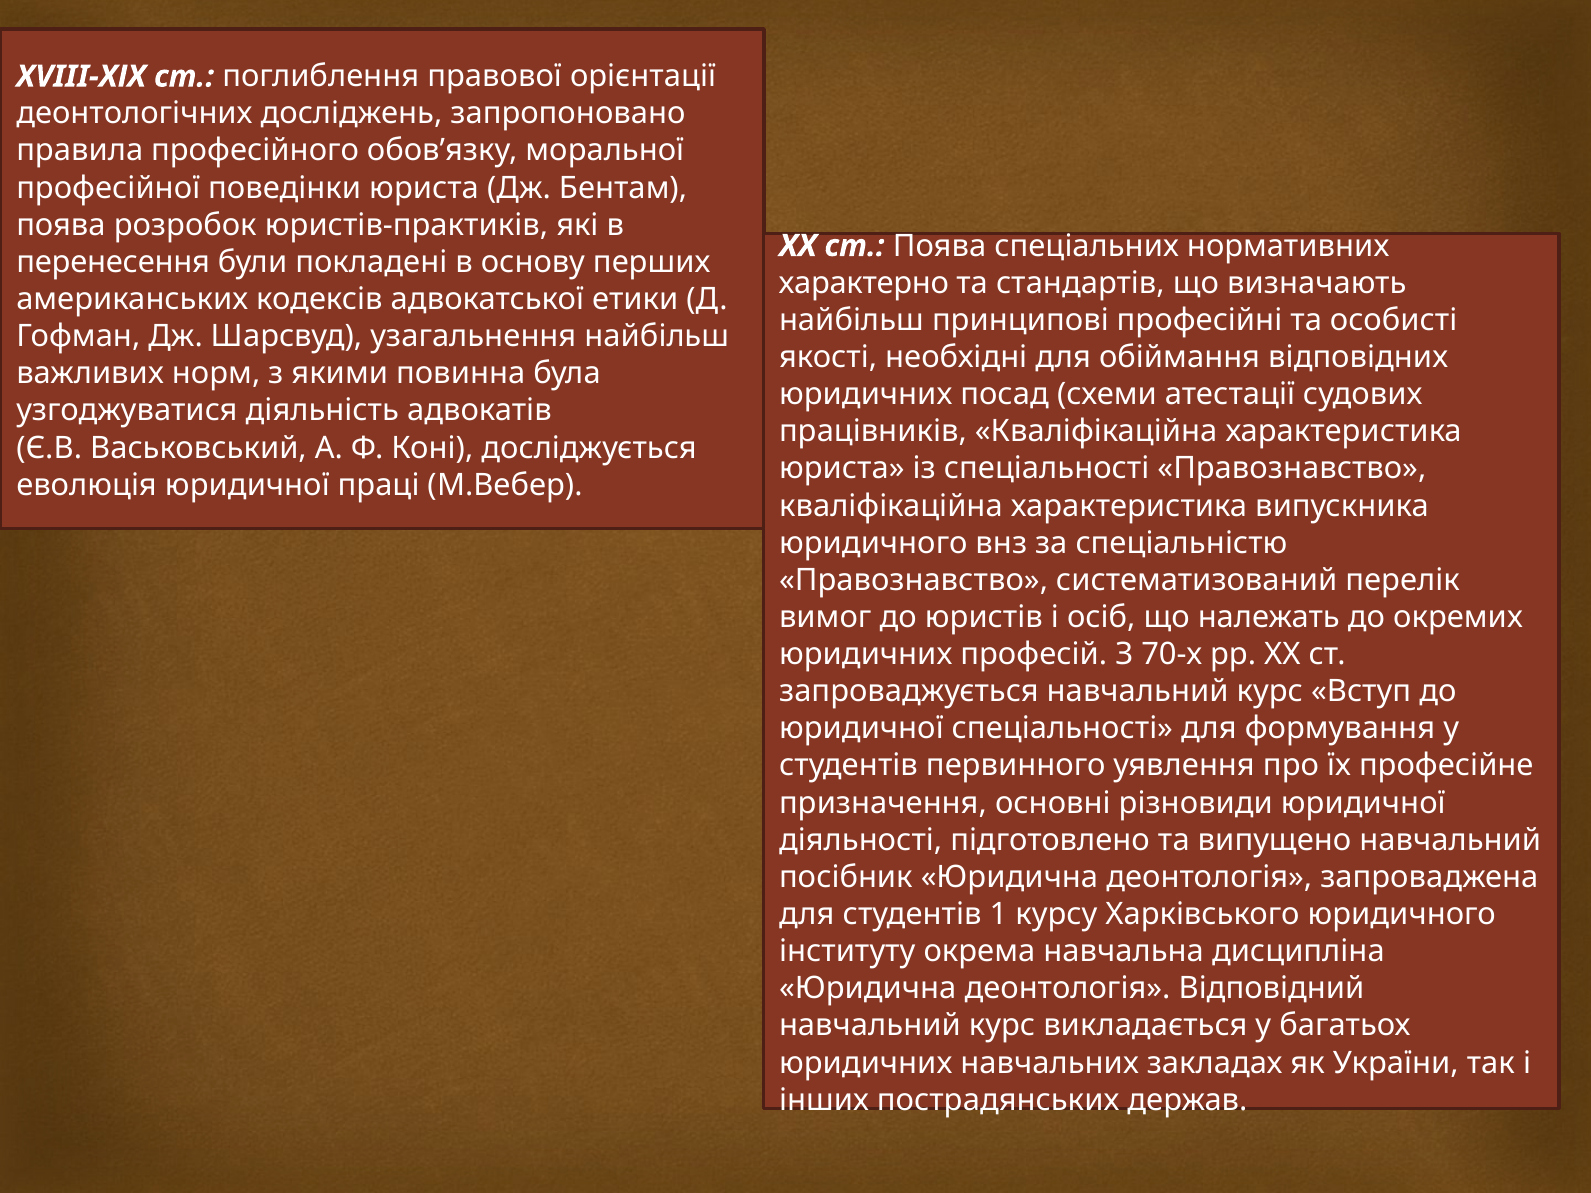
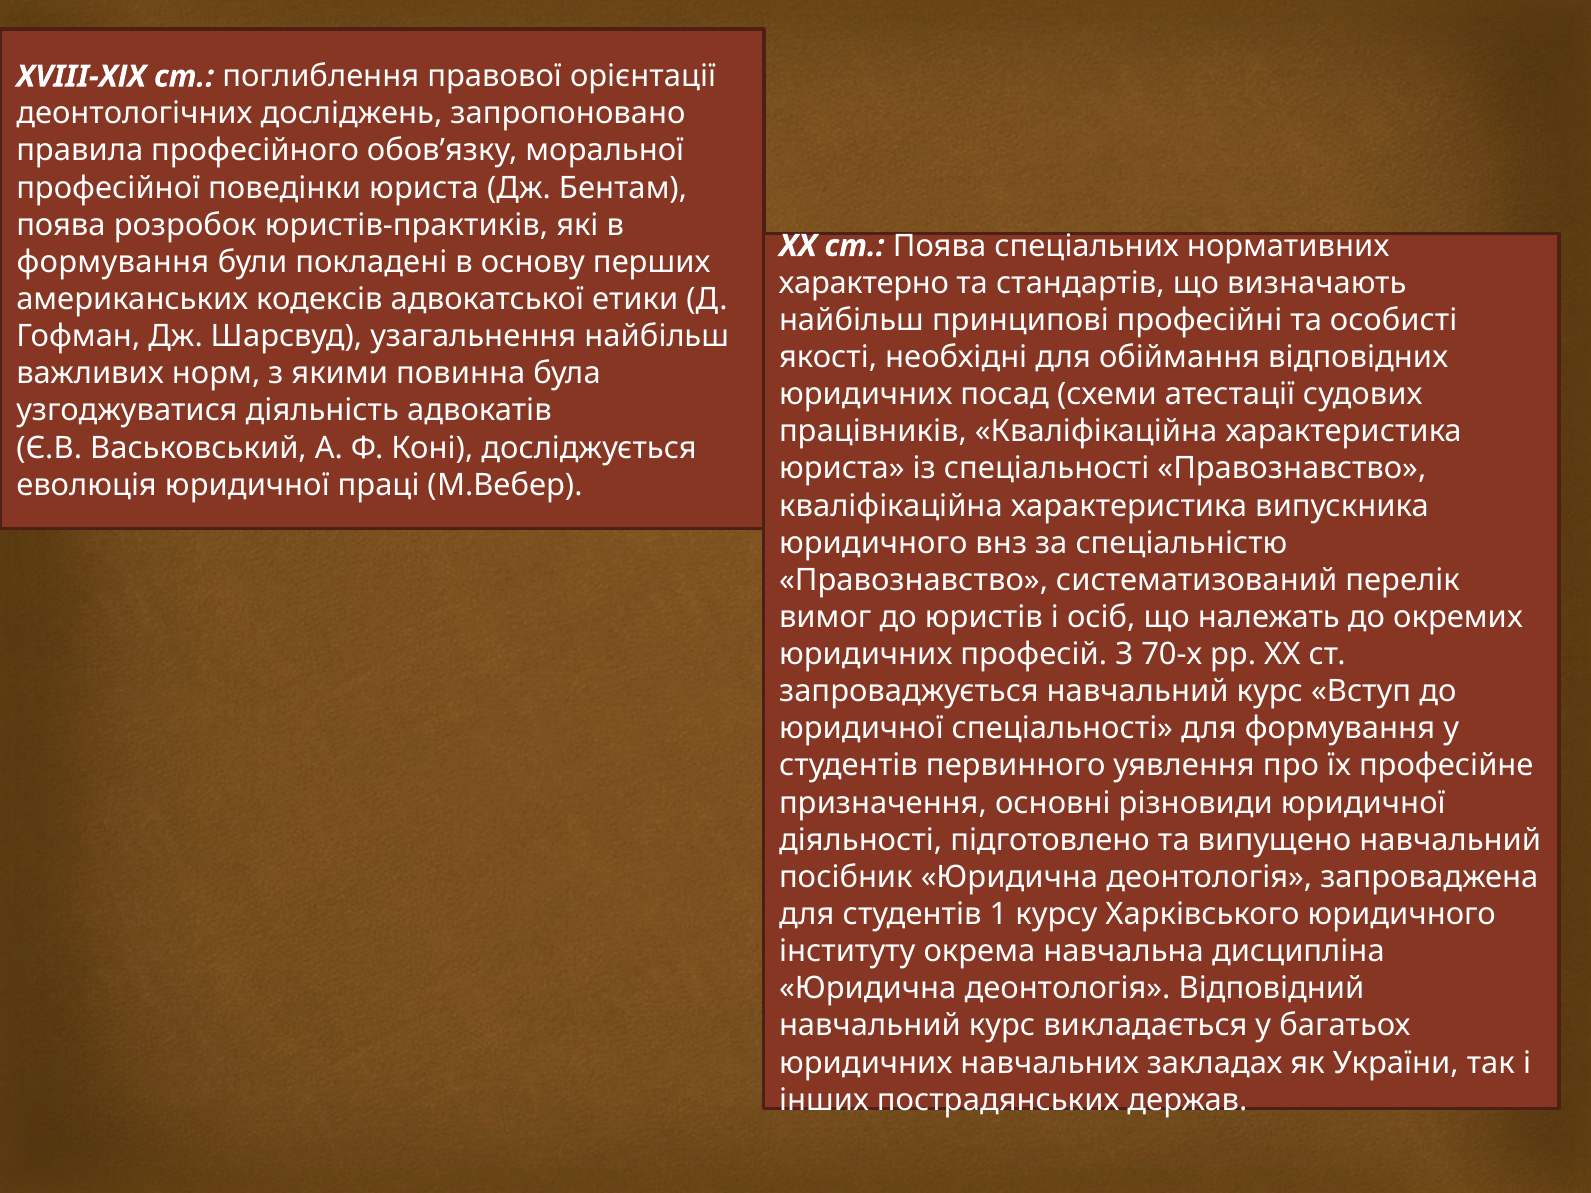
перенесення: перенесення -> формування (113, 262)
